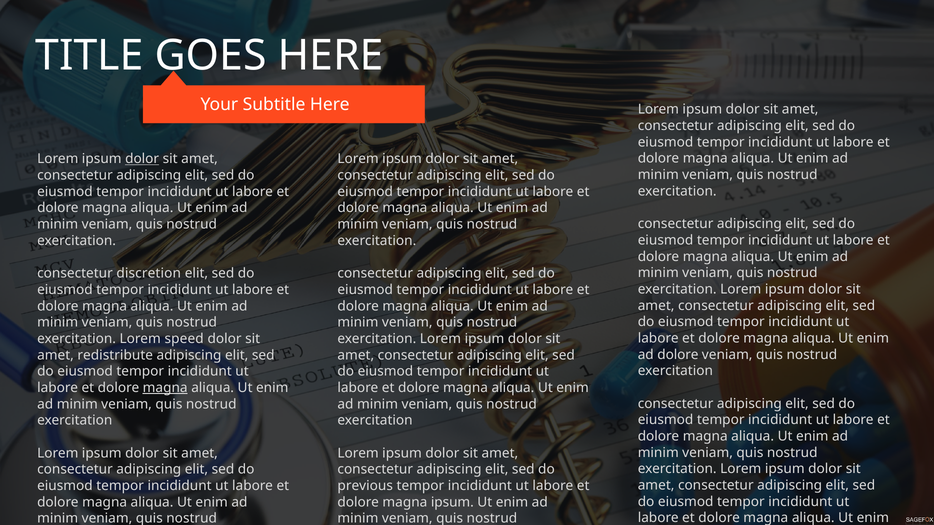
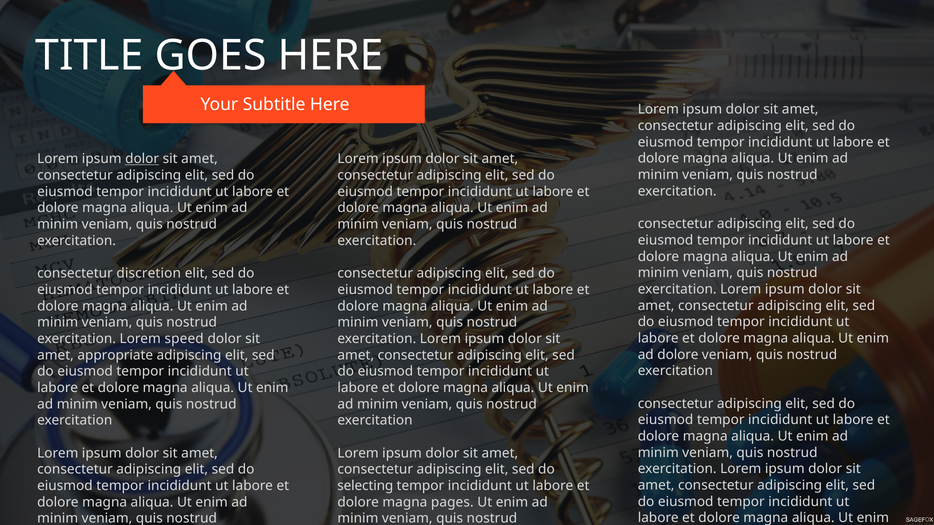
redistribute: redistribute -> appropriate (115, 355)
magna underline: present -> none (165, 388)
previous: previous -> selecting (365, 486)
magna ipsum: ipsum -> pages (452, 502)
